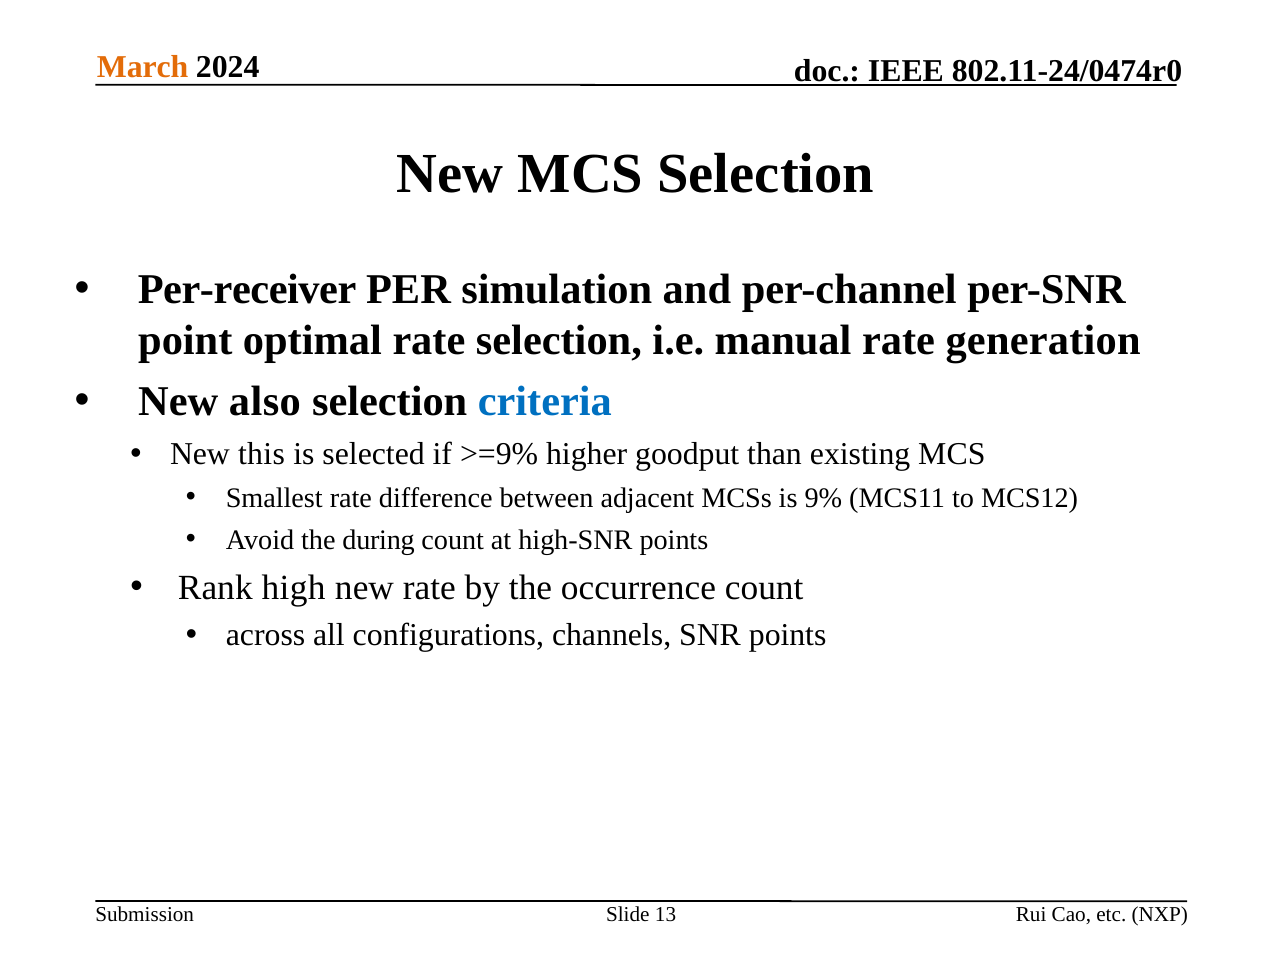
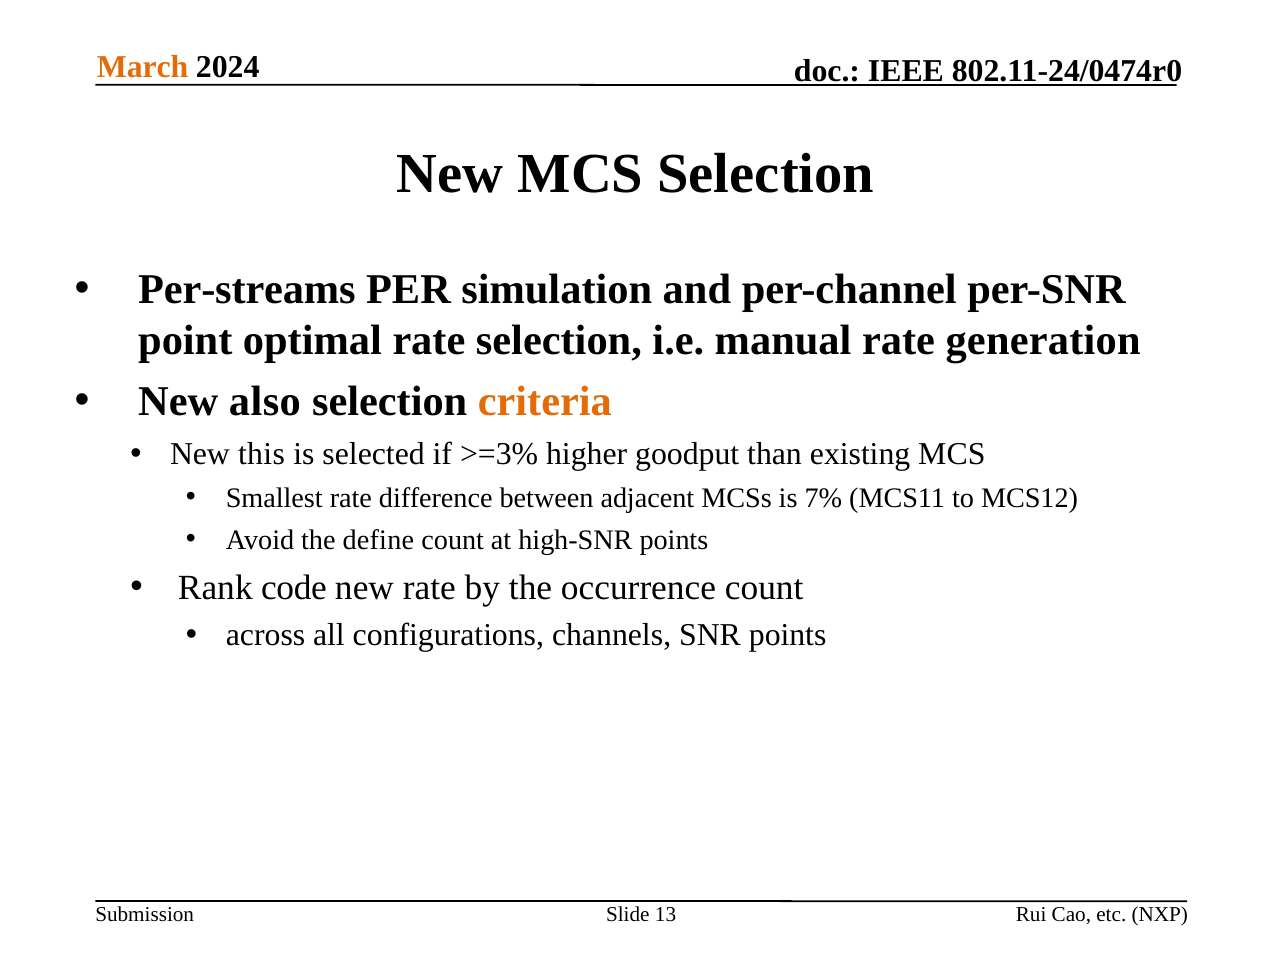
Per-receiver: Per-receiver -> Per-streams (247, 289)
criteria colour: blue -> orange (545, 402)
>=9%: >=9% -> >=3% (499, 454)
9%: 9% -> 7% (823, 498)
during: during -> define (378, 540)
high: high -> code (294, 587)
